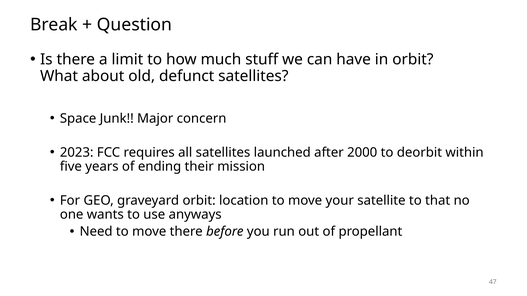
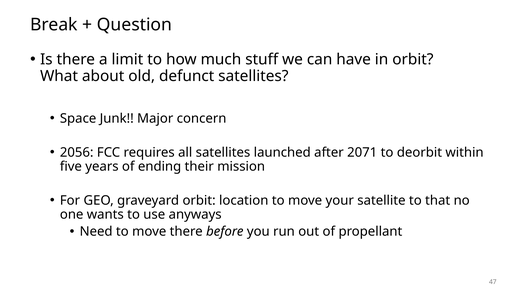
2023: 2023 -> 2056 (77, 153)
2000: 2000 -> 2071 (362, 153)
